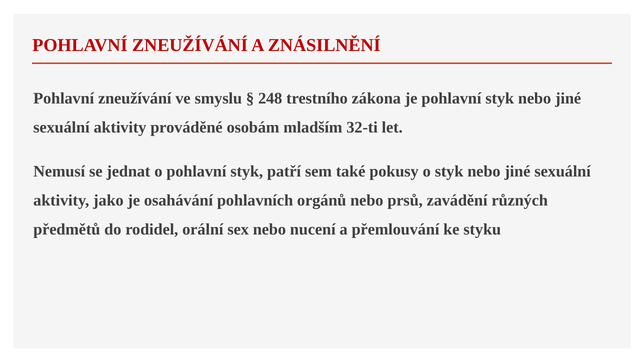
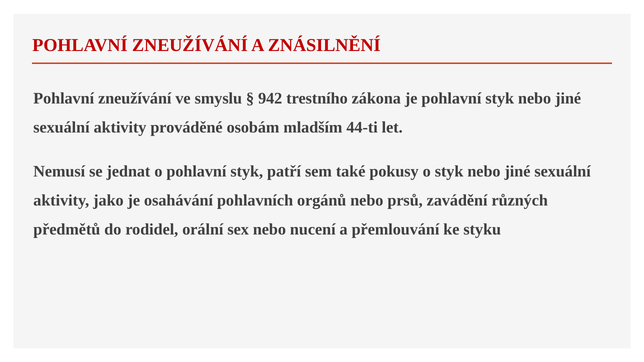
248: 248 -> 942 (270, 99)
32-ti: 32-ti -> 44-ti (362, 128)
